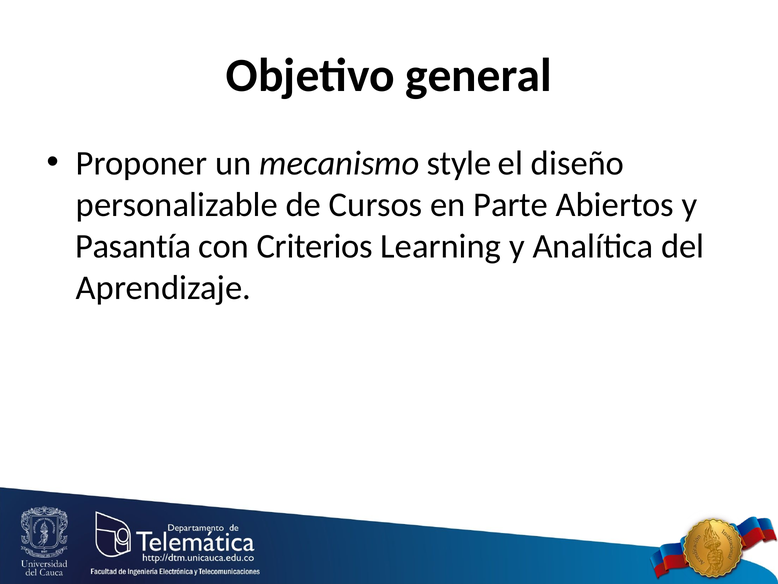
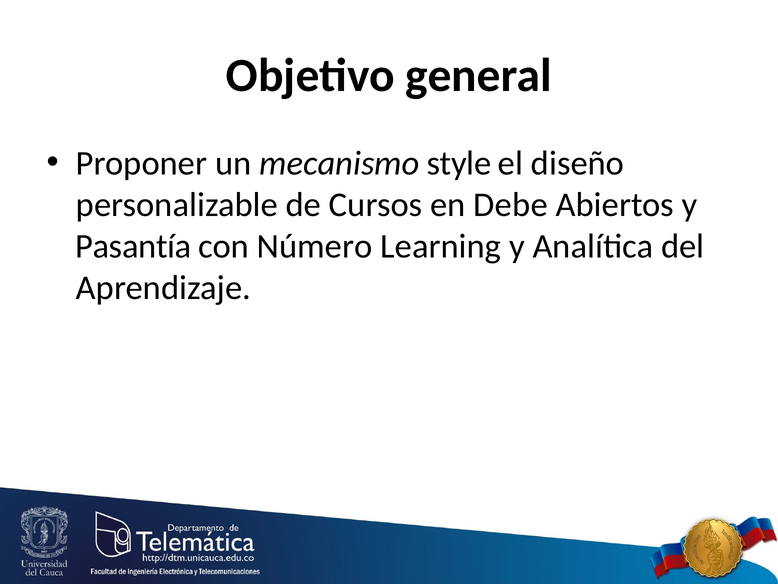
Parte: Parte -> Debe (511, 205)
Criterios: Criterios -> Número (315, 246)
